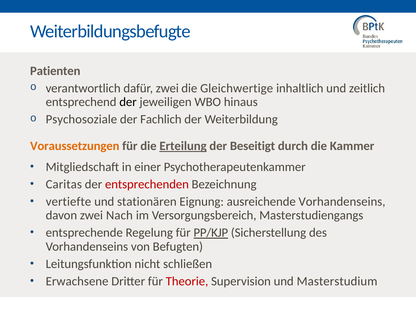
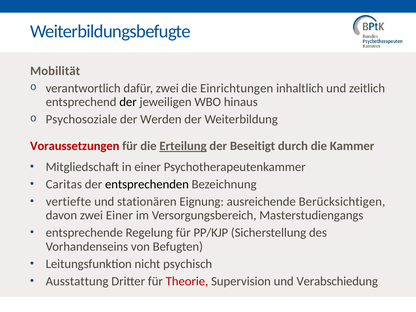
Patienten: Patienten -> Mobilität (55, 71)
Gleichwertige: Gleichwertige -> Einrichtungen (237, 88)
Fachlich: Fachlich -> Werden (161, 119)
Voraussetzungen colour: orange -> red (75, 146)
entsprechenden colour: red -> black (147, 184)
ausreichende Vorhandenseins: Vorhandenseins -> Berücksichtigen (342, 202)
zwei Nach: Nach -> Einer (119, 215)
PP/KJP underline: present -> none (211, 233)
schließen: schließen -> psychisch (188, 264)
Erwachsene: Erwachsene -> Ausstattung (77, 281)
Masterstudium: Masterstudium -> Verabschiedung (337, 281)
